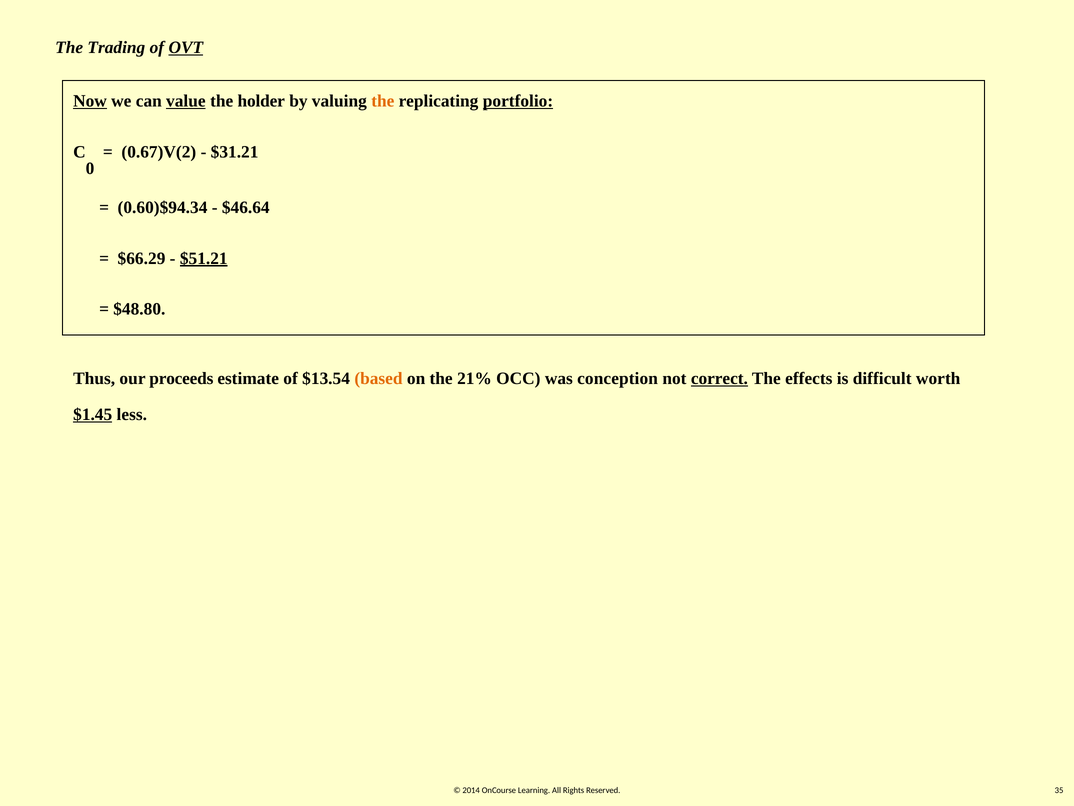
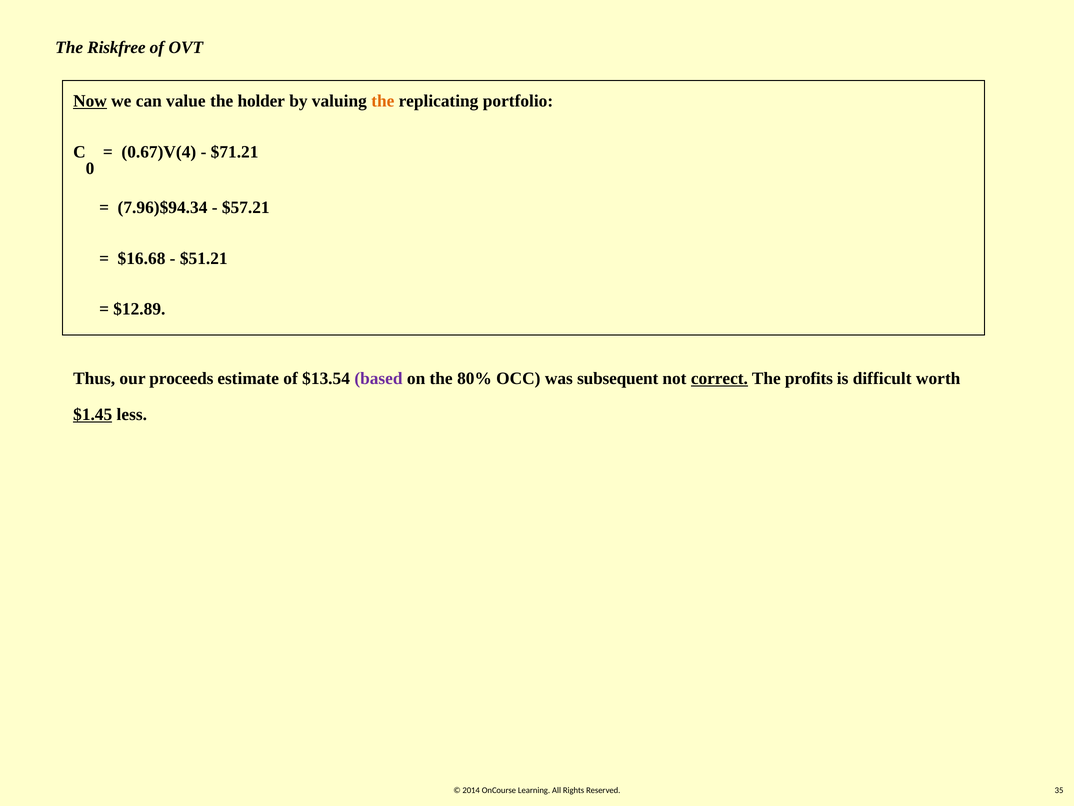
Trading: Trading -> Riskfree (116, 47)
OVT underline: present -> none (186, 47)
value underline: present -> none (186, 101)
portfolio underline: present -> none (518, 101)
0.67)V(2: 0.67)V(2 -> 0.67)V(4 (159, 152)
$31.21: $31.21 -> $71.21 (235, 152)
0.60)$94.34: 0.60)$94.34 -> 7.96)$94.34 (163, 207)
$46.64: $46.64 -> $57.21 (246, 207)
$66.29: $66.29 -> $16.68 (142, 258)
$51.21 underline: present -> none (204, 258)
$48.80: $48.80 -> $12.89 (139, 309)
based colour: orange -> purple (378, 378)
21%: 21% -> 80% (474, 378)
conception: conception -> subsequent (618, 378)
effects: effects -> profits (809, 378)
